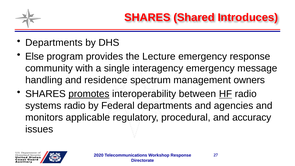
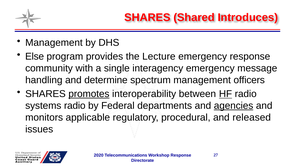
Departments: Departments -> Management (54, 43)
residence: residence -> determine (106, 80)
owners: owners -> officers (249, 80)
agencies underline: none -> present (234, 106)
accuracy: accuracy -> released (252, 117)
